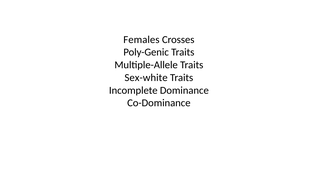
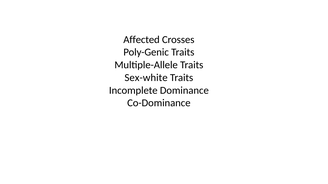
Females: Females -> Affected (141, 40)
